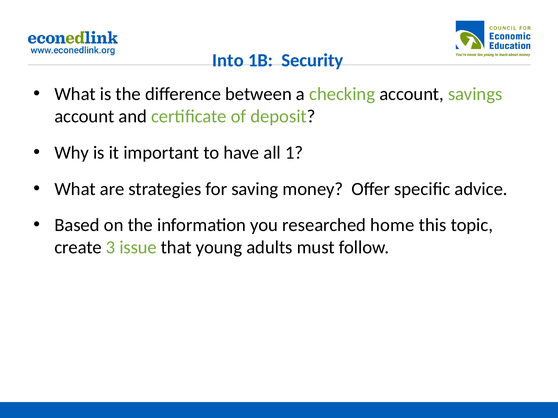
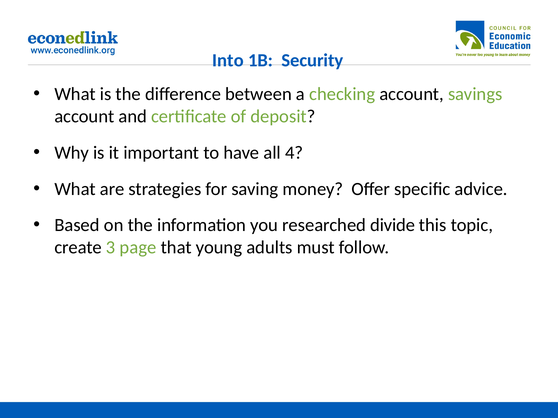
1: 1 -> 4 (294, 153)
home: home -> divide (393, 225)
issue: issue -> page (138, 248)
